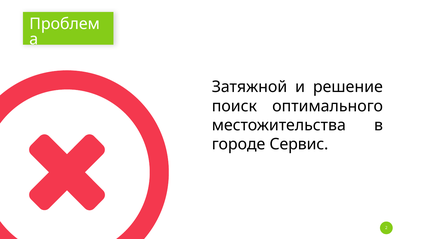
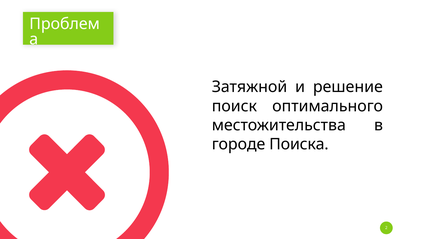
Сервис: Сервис -> Поиска (299, 144)
